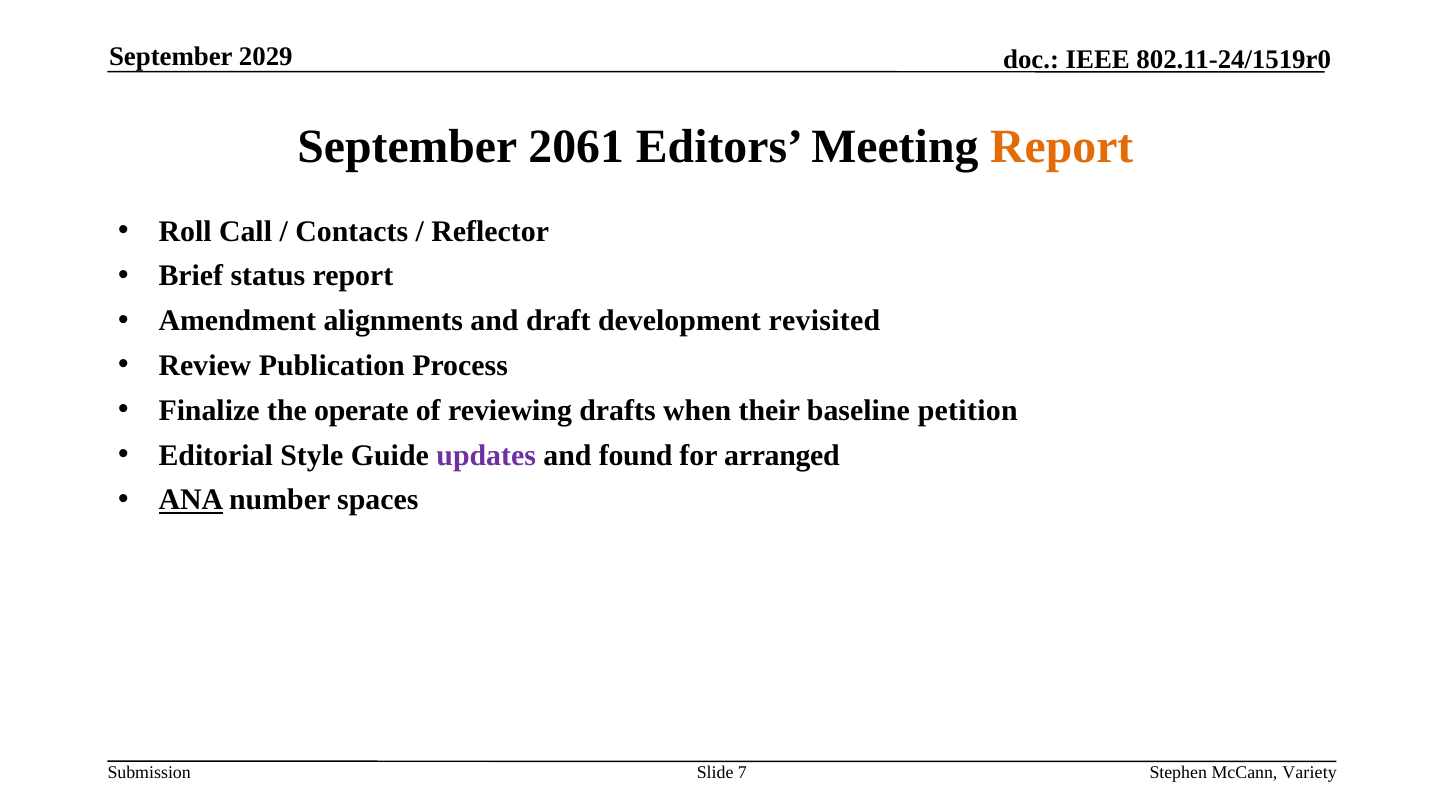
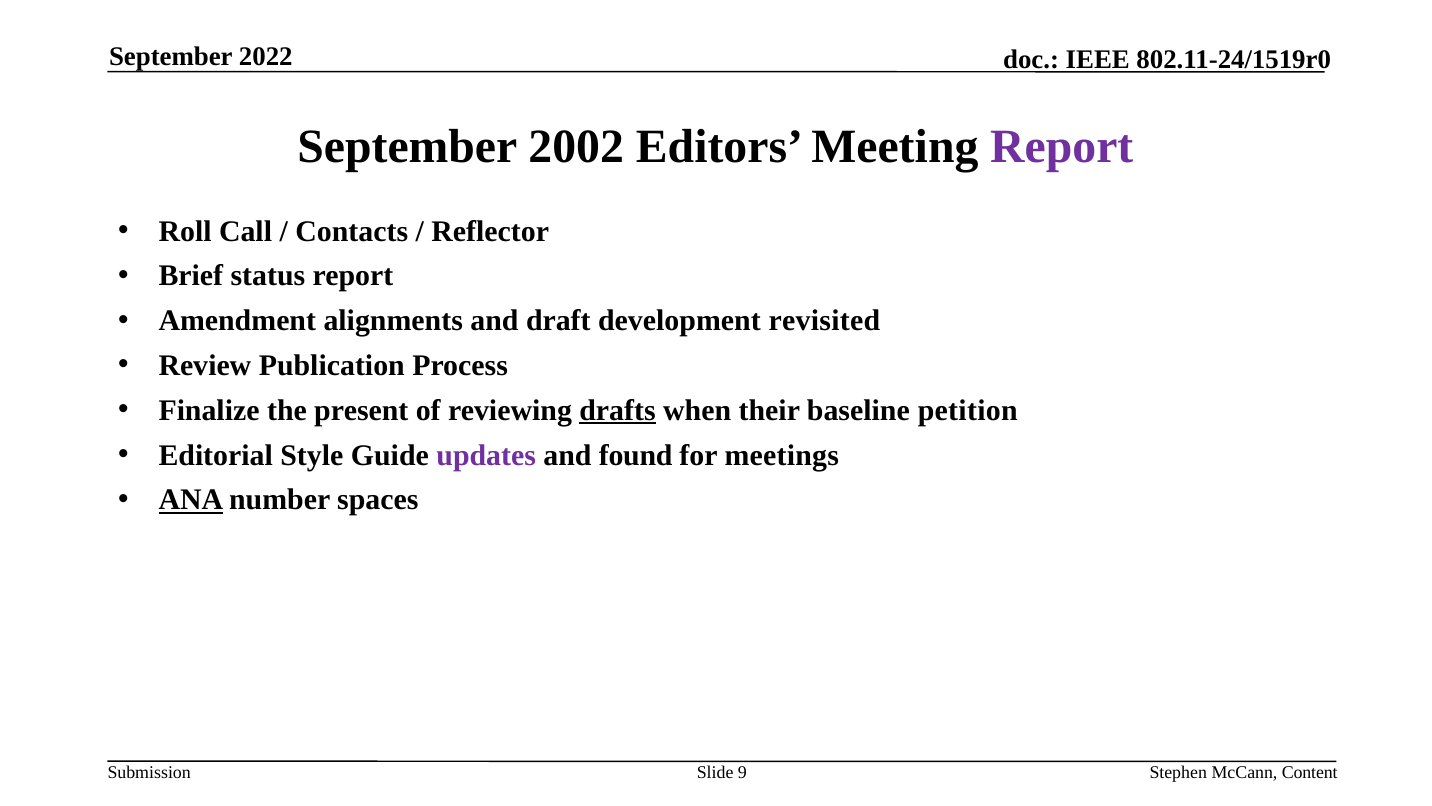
2029: 2029 -> 2022 (266, 57)
2061: 2061 -> 2002 (576, 146)
Report colour: orange -> purple (1062, 146)
operate: operate -> present (361, 410)
drafts underline: none -> present (618, 410)
arranged: arranged -> meetings (782, 455)
7: 7 -> 9 (742, 773)
Variety: Variety -> Content (1310, 773)
